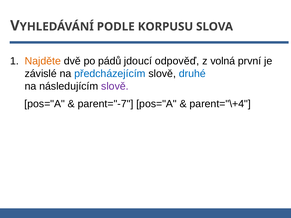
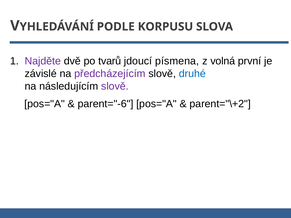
Najděte colour: orange -> purple (43, 61)
pádů: pádů -> tvarů (110, 61)
odpověď: odpověď -> písmena (177, 61)
předcházejícím colour: blue -> purple (110, 74)
parent="-7: parent="-7 -> parent="-6 (105, 104)
parent="\+4: parent="\+4 -> parent="\+2 (220, 104)
